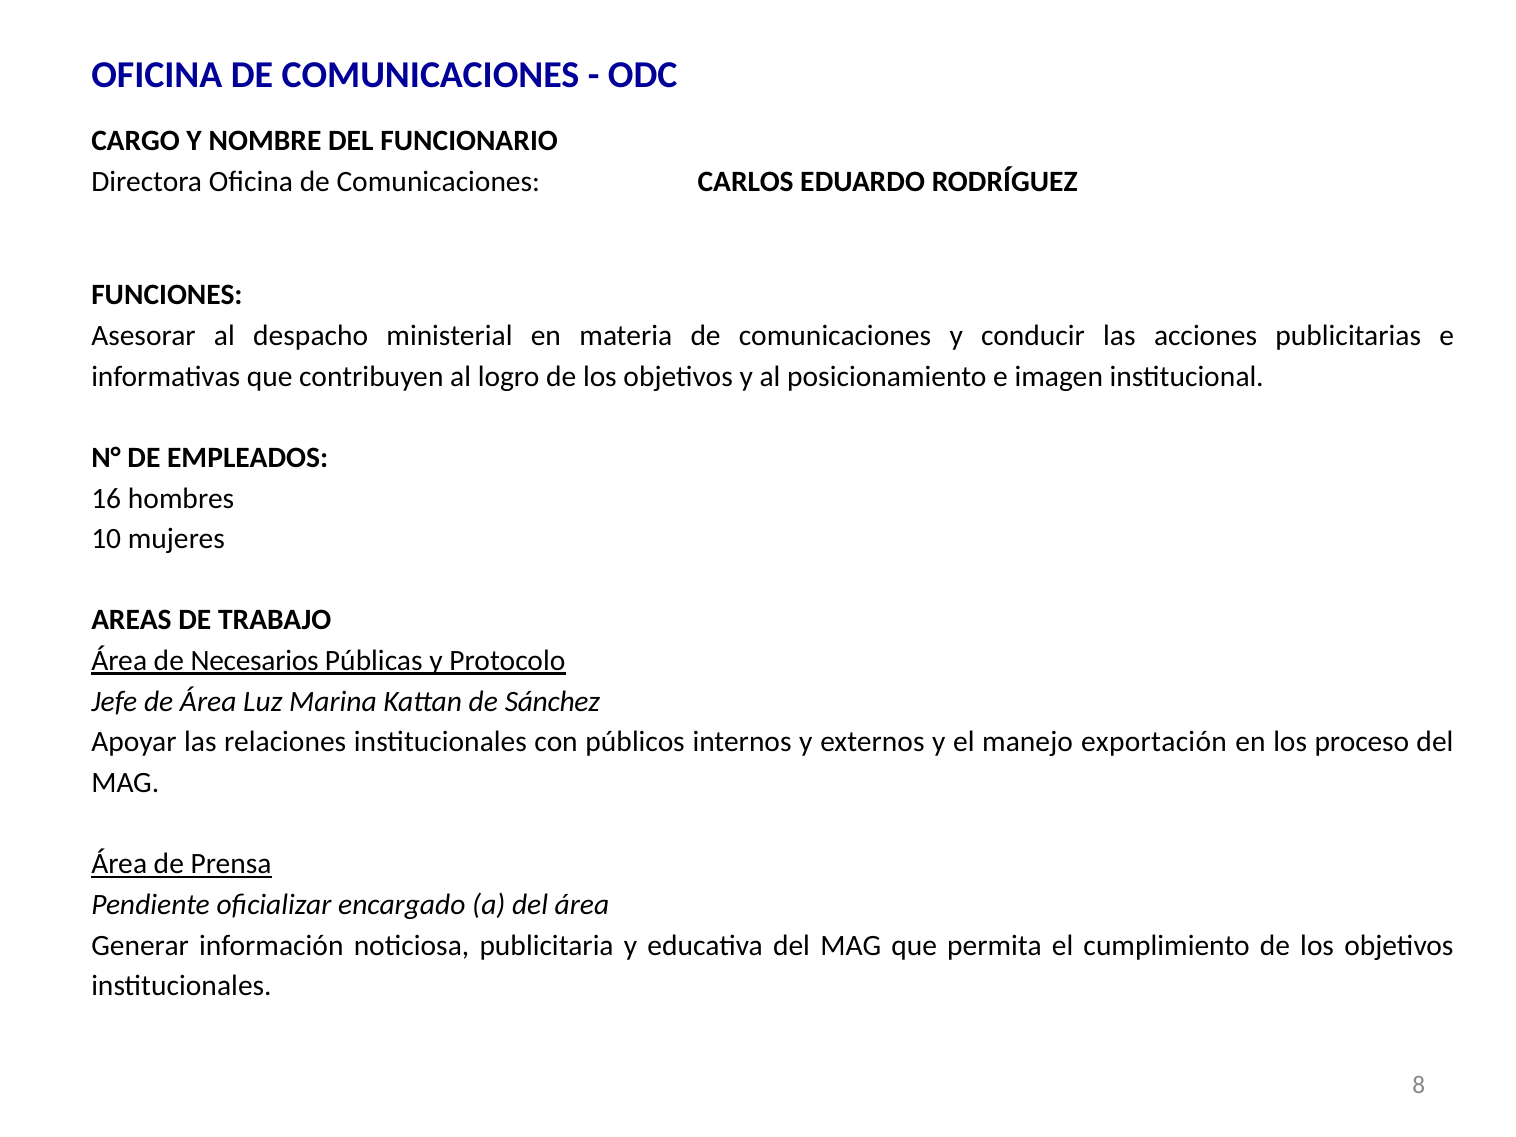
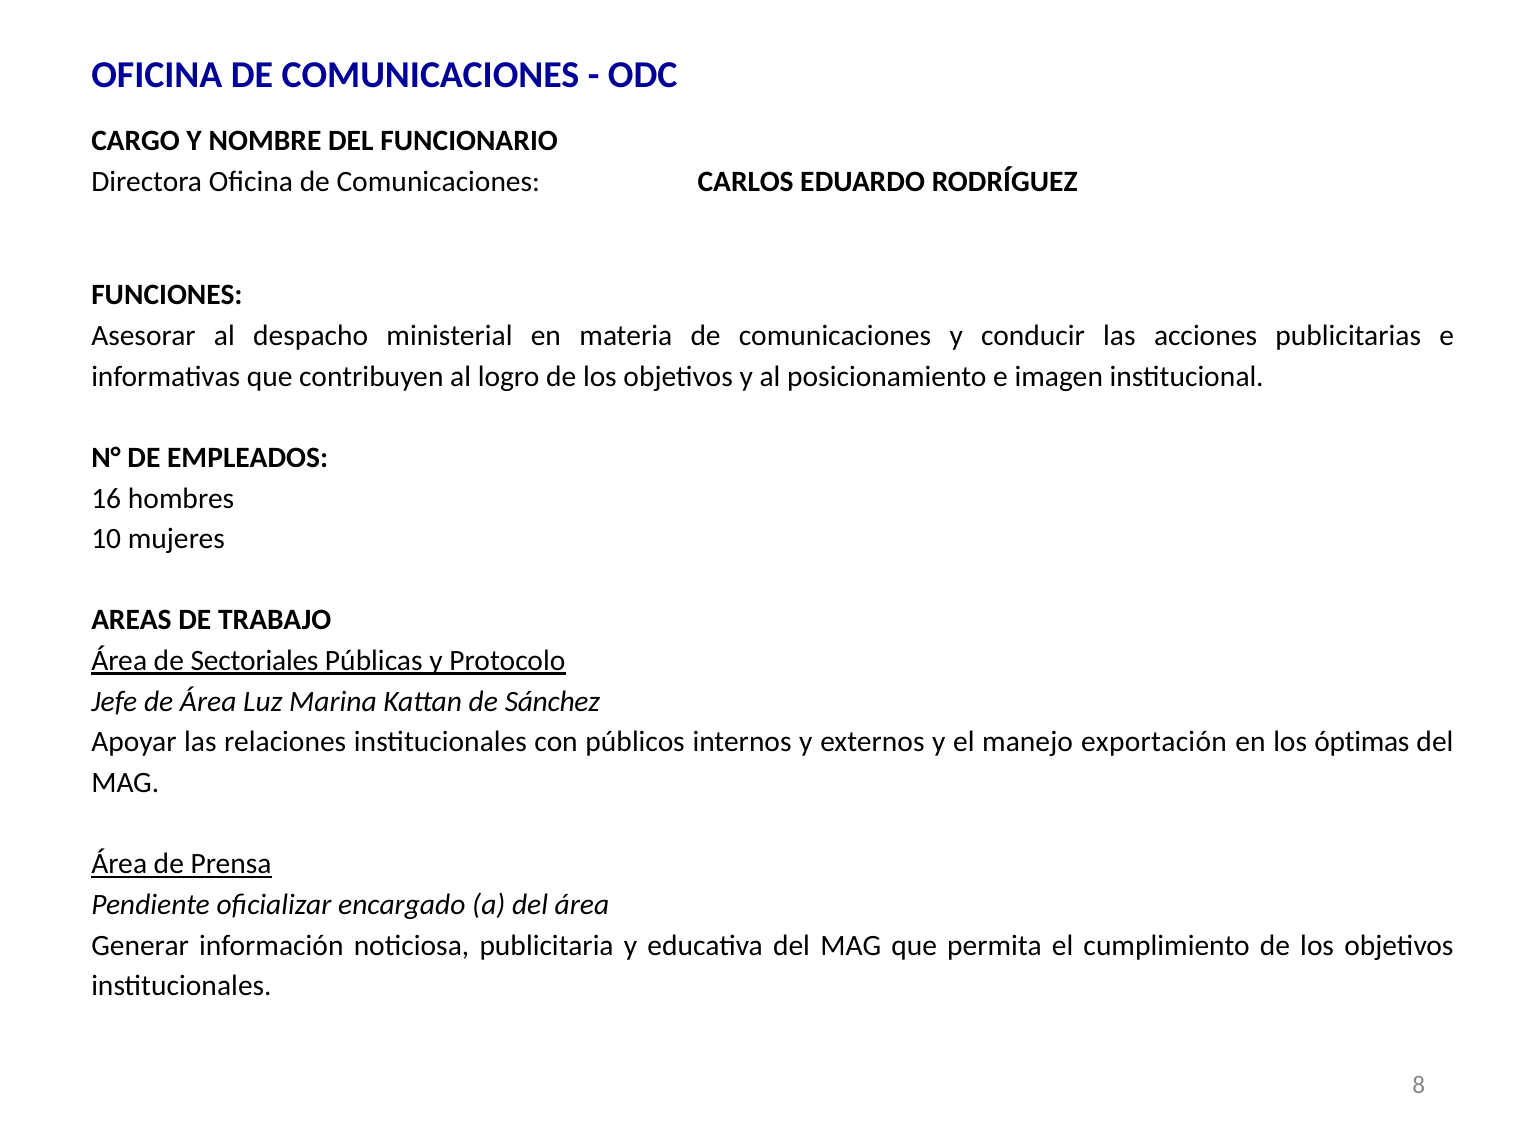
Necesarios: Necesarios -> Sectoriales (255, 661)
proceso: proceso -> óptimas (1362, 742)
